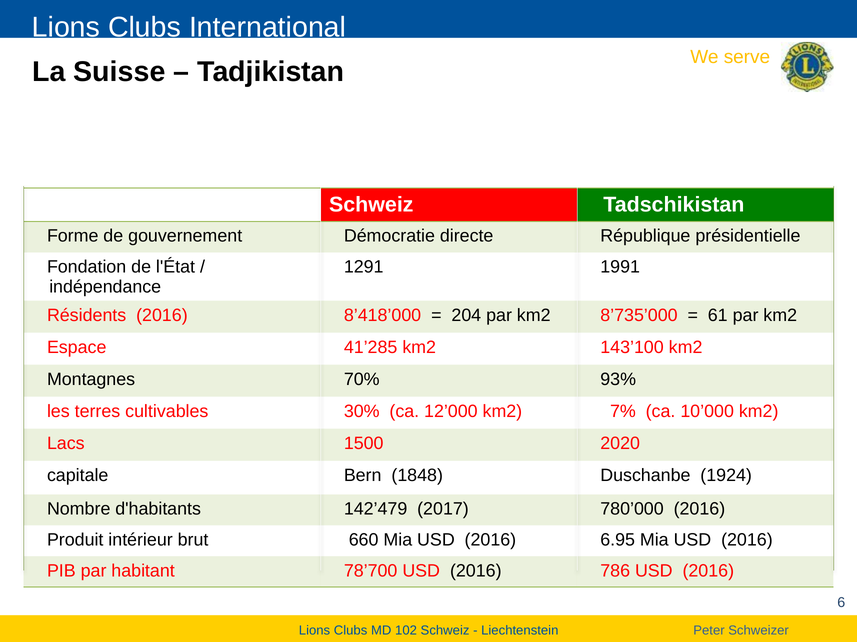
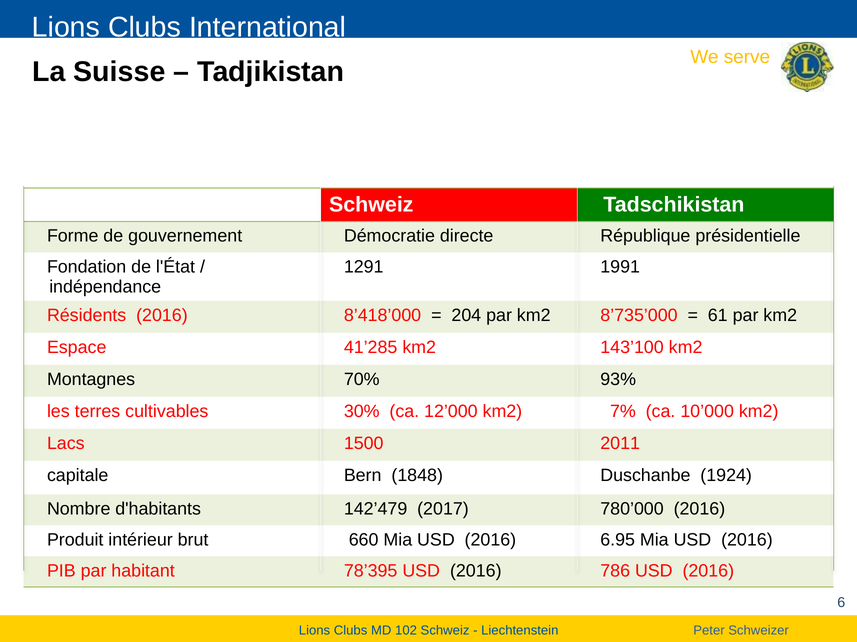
2020: 2020 -> 2011 (620, 444)
78’700: 78’700 -> 78’395 (371, 571)
